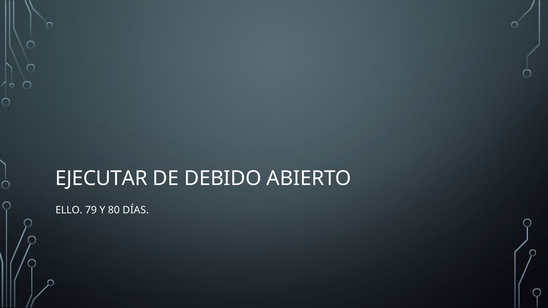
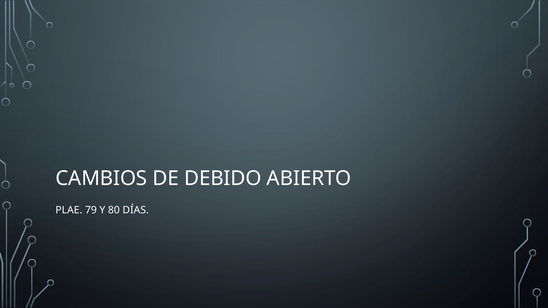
EJECUTAR: EJECUTAR -> CAMBIOS (101, 179)
ELLO: ELLO -> PLAE (69, 210)
